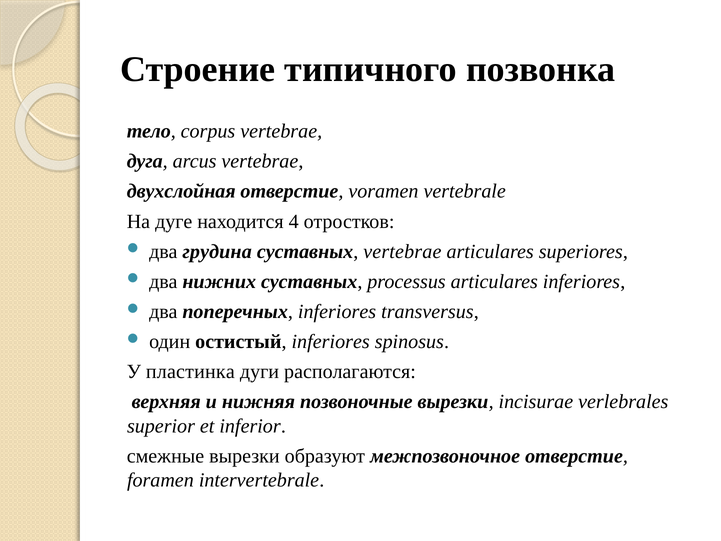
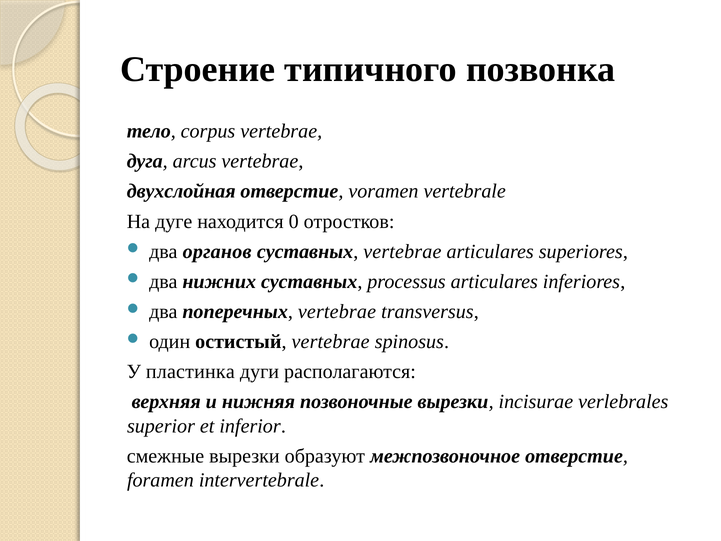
4: 4 -> 0 (294, 221)
грудина: грудина -> органов (217, 251)
поперечных inferiores: inferiores -> vertebrae (337, 312)
остистый inferiores: inferiores -> vertebrae (331, 342)
